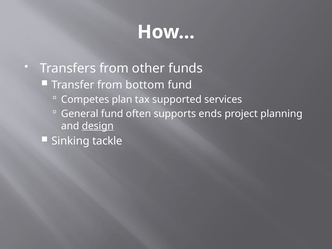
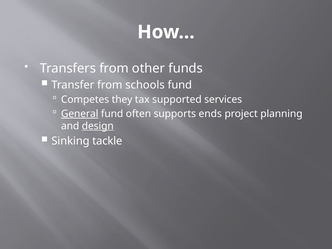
bottom: bottom -> schools (145, 85)
plan: plan -> they (122, 100)
General underline: none -> present (80, 114)
